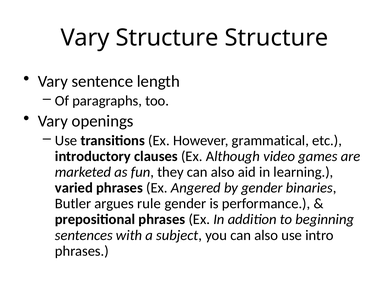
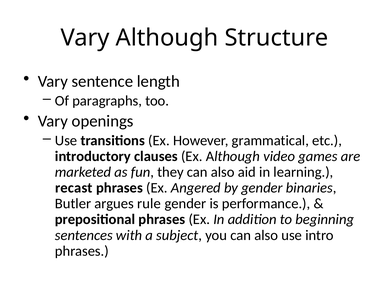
Vary Structure: Structure -> Although (167, 38)
varied: varied -> recast (74, 188)
